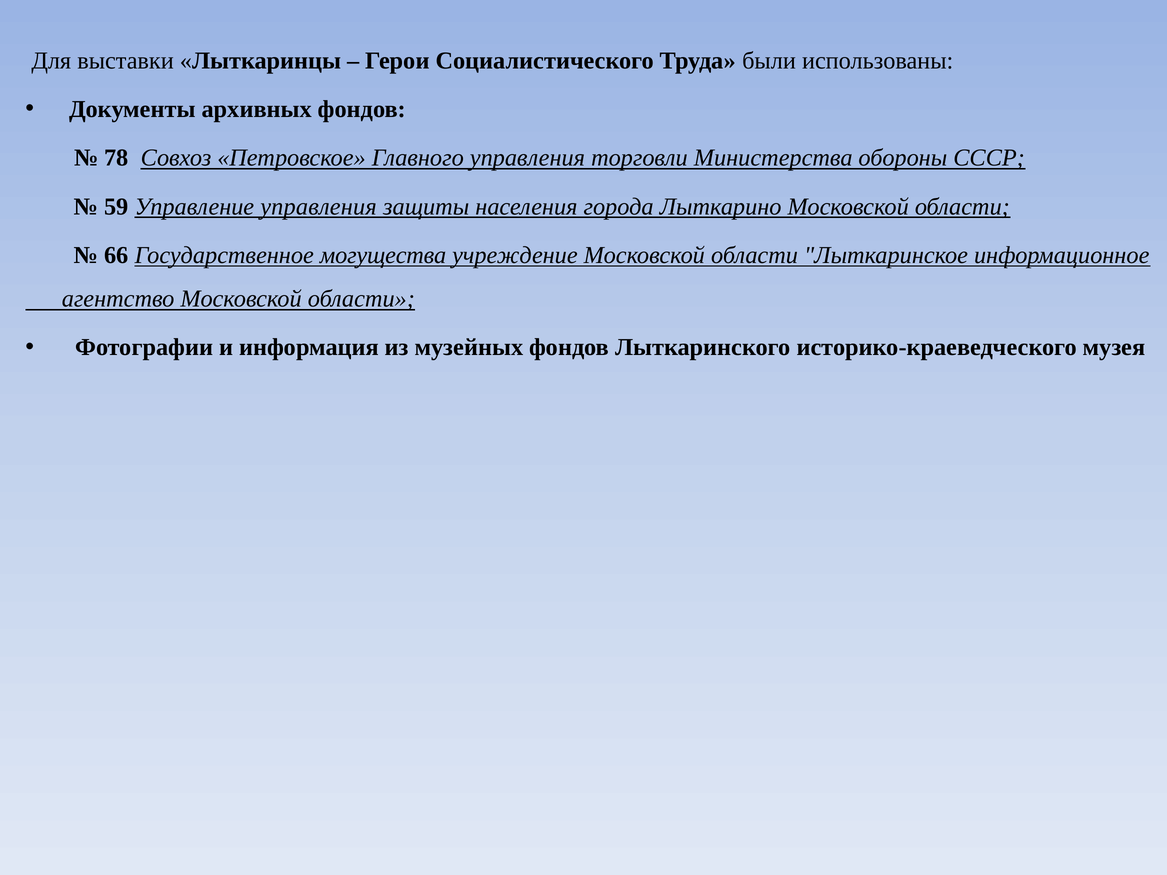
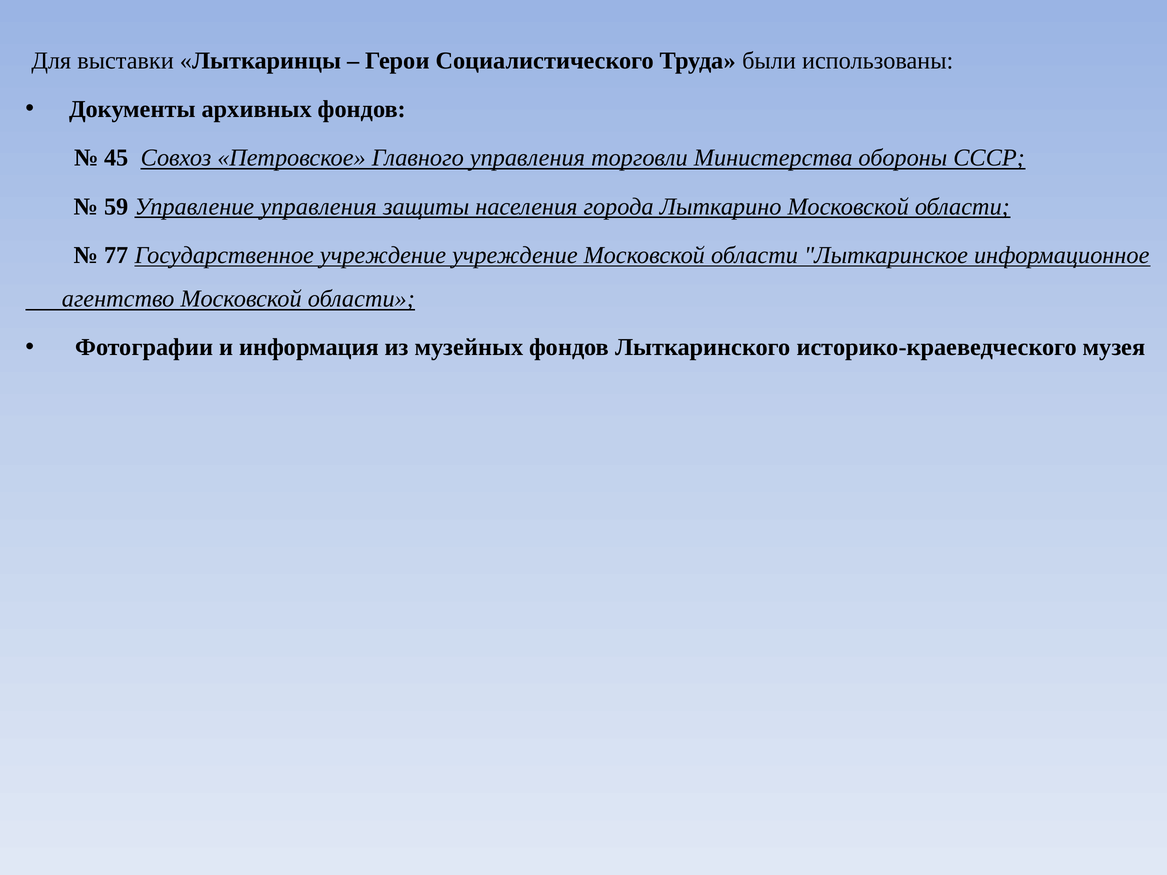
78: 78 -> 45 (116, 158)
66: 66 -> 77 (117, 255)
Государственное могущества: могущества -> учреждение (383, 255)
